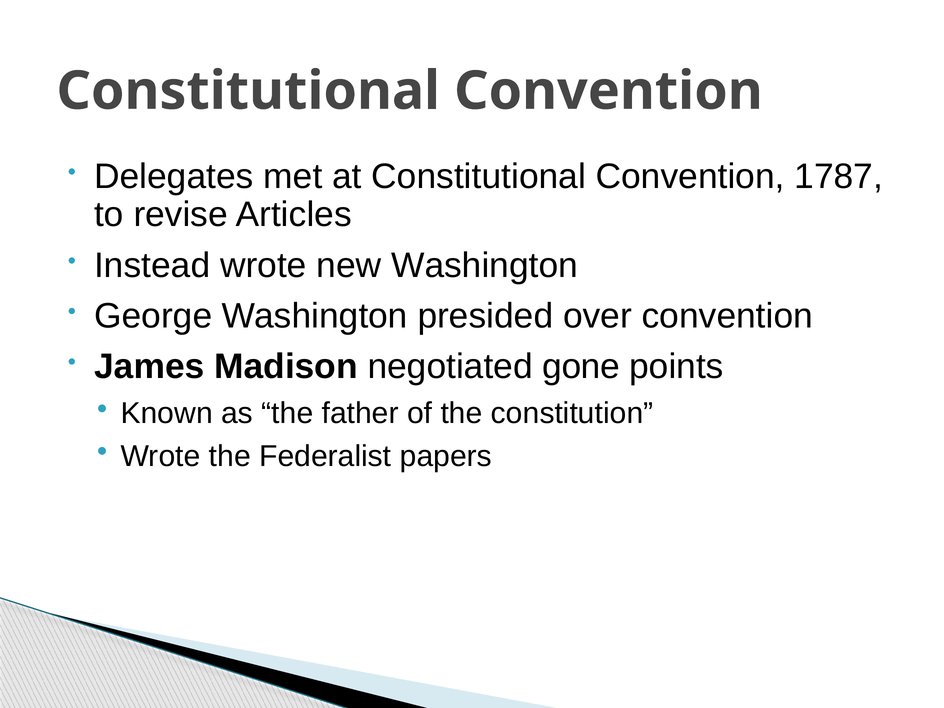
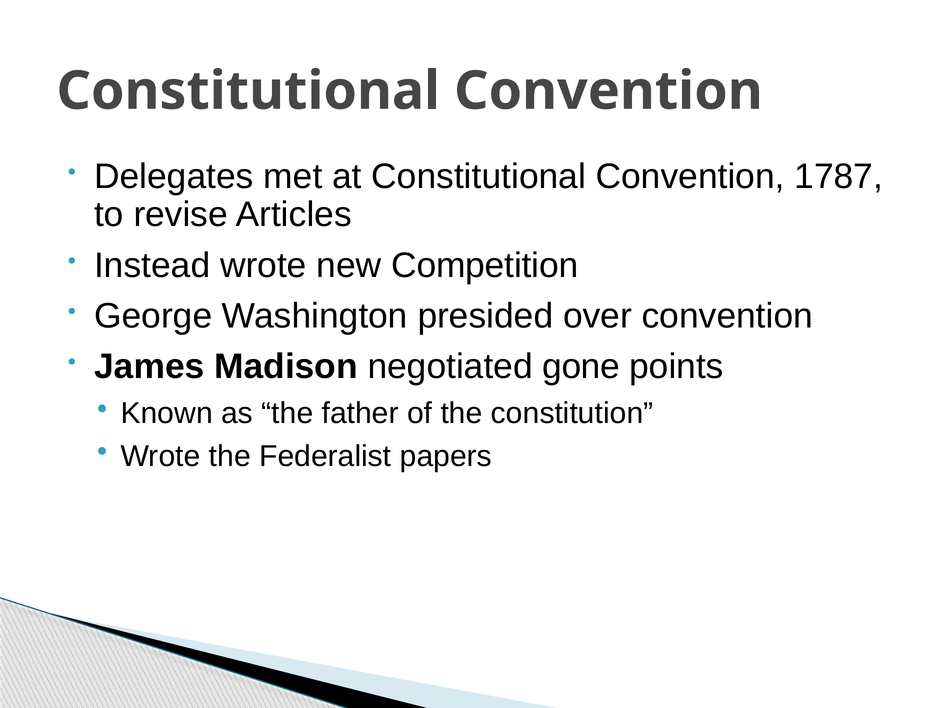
new Washington: Washington -> Competition (485, 265)
